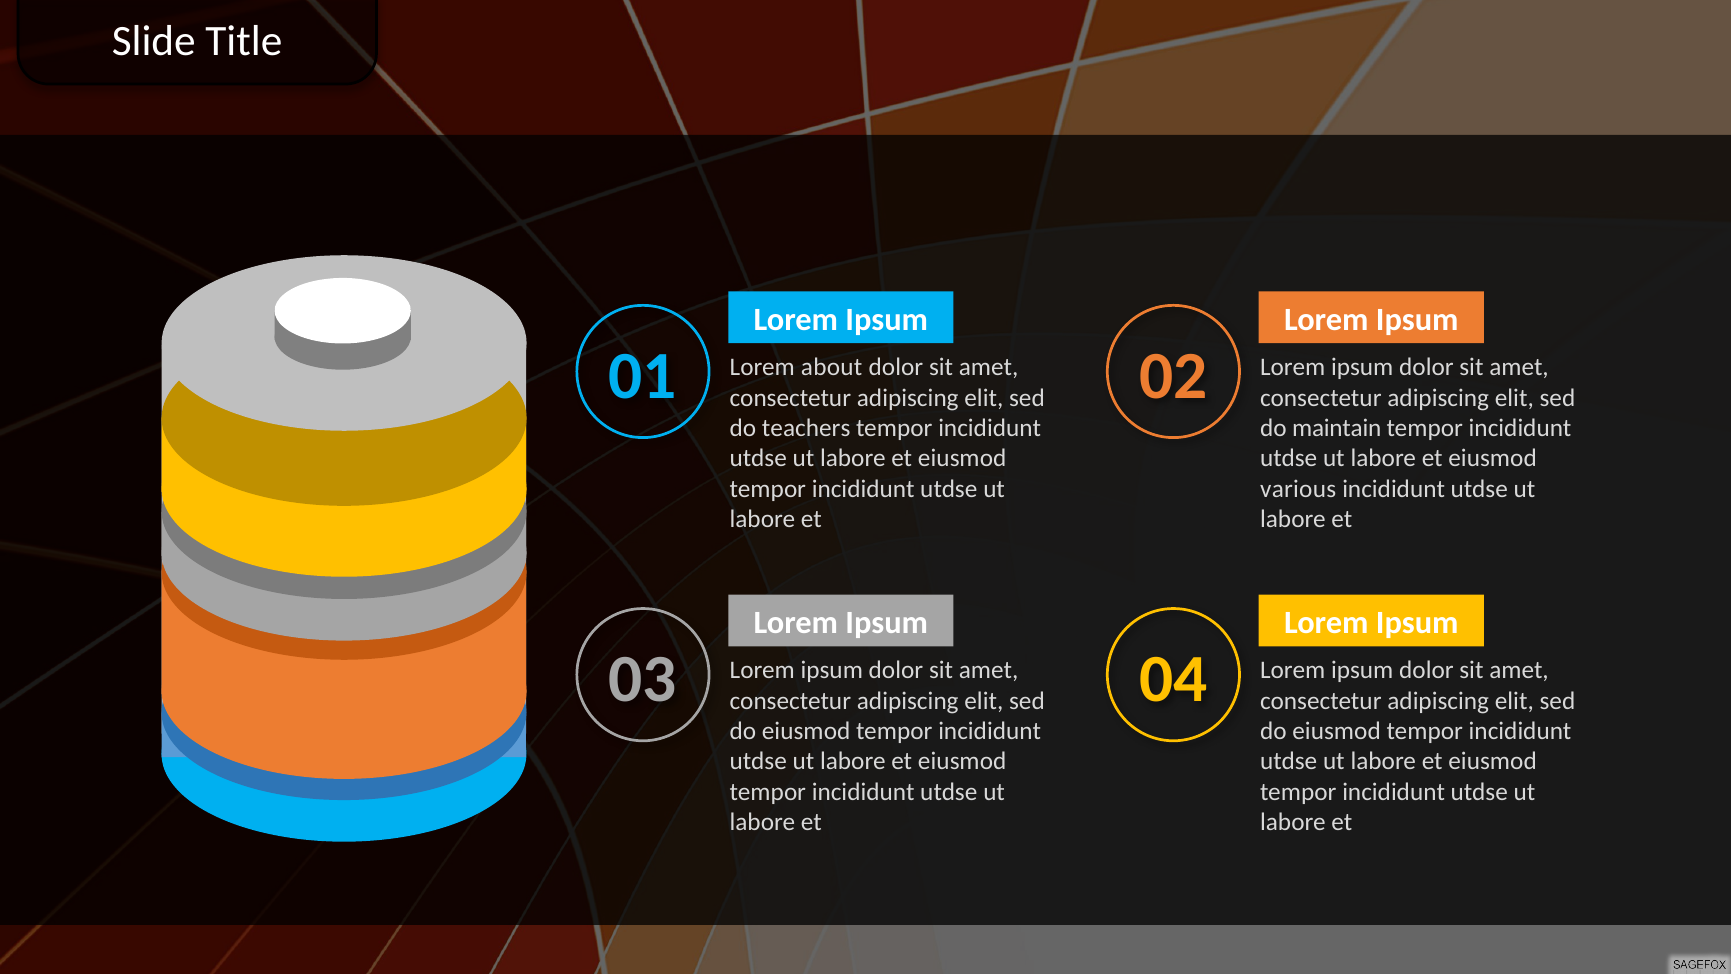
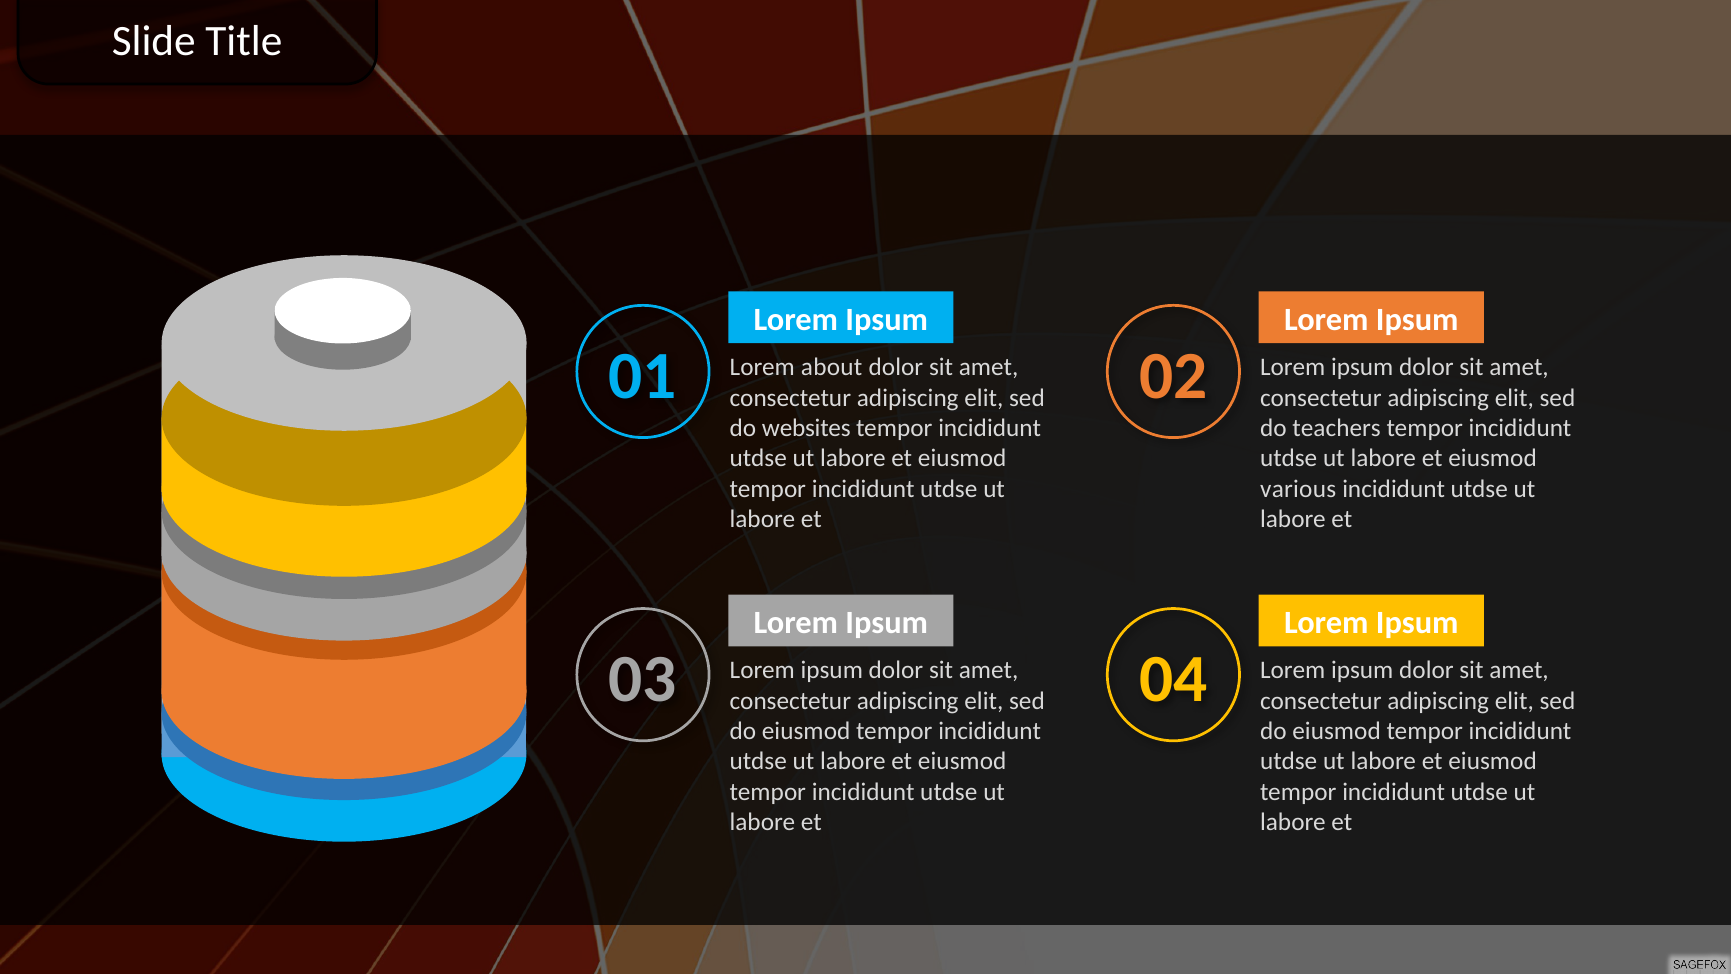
teachers: teachers -> websites (806, 428)
maintain: maintain -> teachers (1337, 428)
